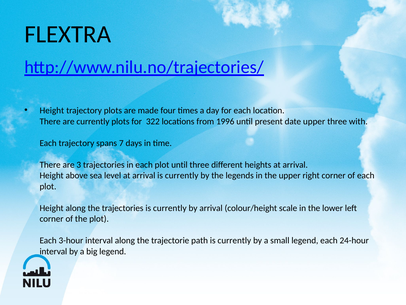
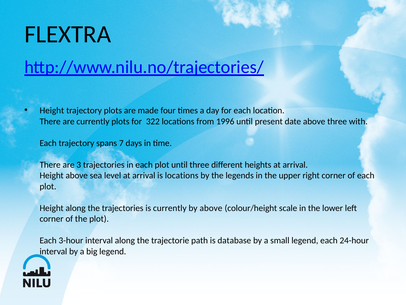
date upper: upper -> above (314, 121)
arrival is currently: currently -> locations (182, 175)
by arrival: arrival -> above (211, 208)
path is currently: currently -> database (234, 240)
